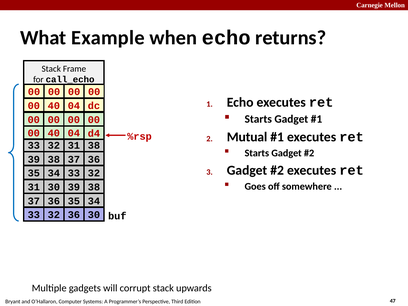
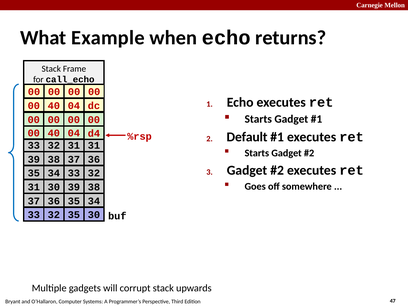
Mutual: Mutual -> Default (247, 137)
31 38: 38 -> 31 (94, 145)
32 36: 36 -> 35 (74, 215)
